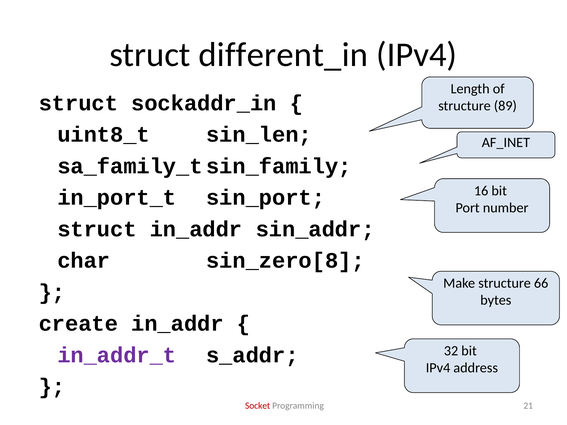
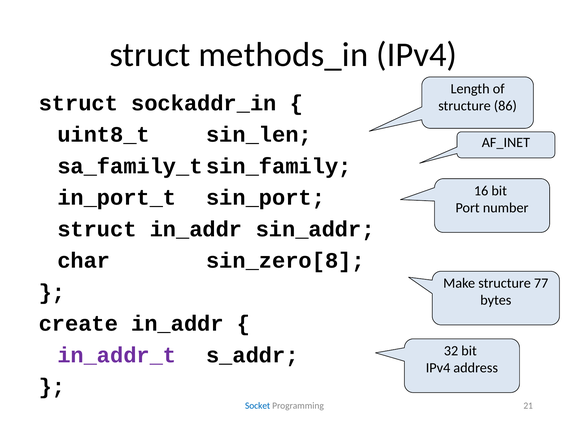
different_in: different_in -> methods_in (283, 55)
89: 89 -> 86 (505, 106)
66: 66 -> 77 (541, 283)
Socket colour: red -> blue (258, 406)
